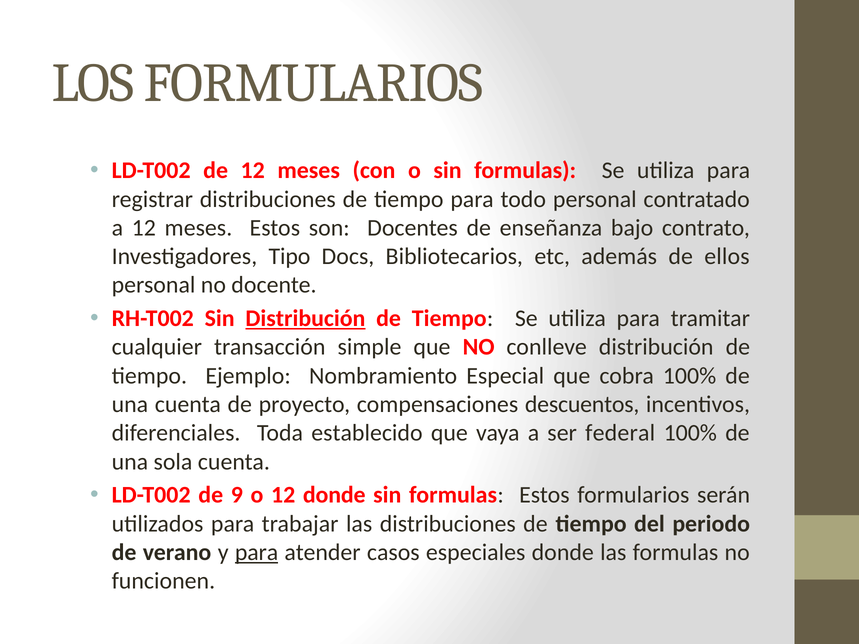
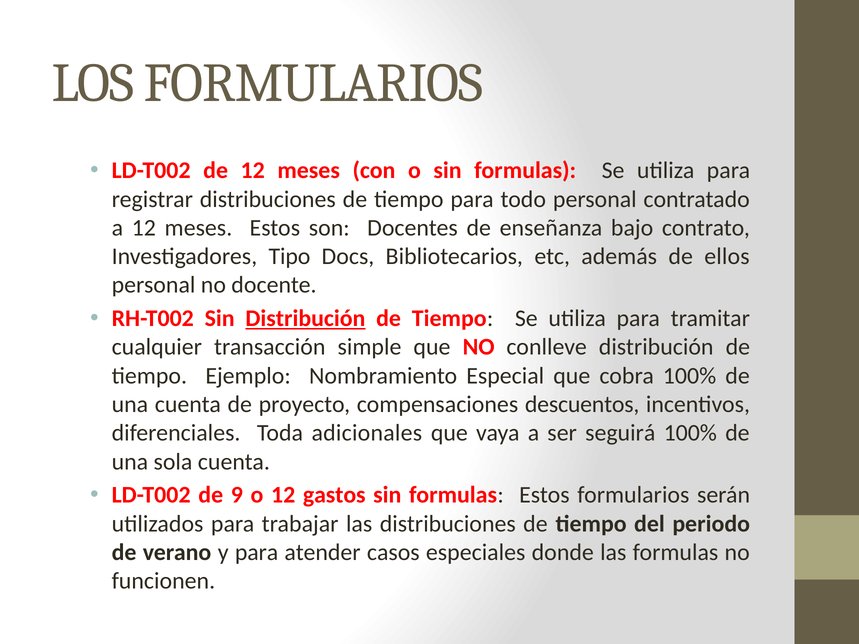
establecido: establecido -> adicionales (367, 433)
federal: federal -> seguirá (620, 433)
12 donde: donde -> gastos (334, 495)
para underline: present -> none (257, 553)
